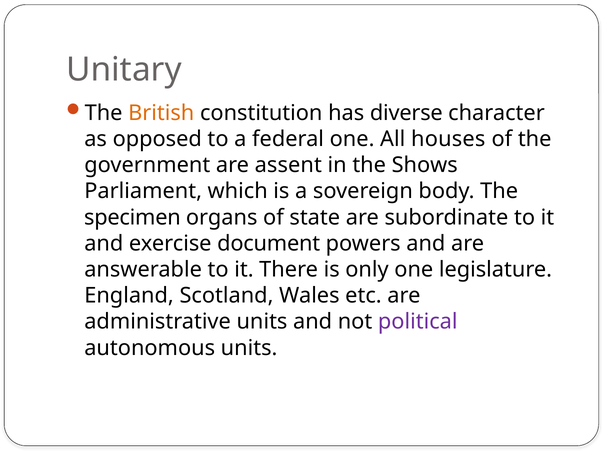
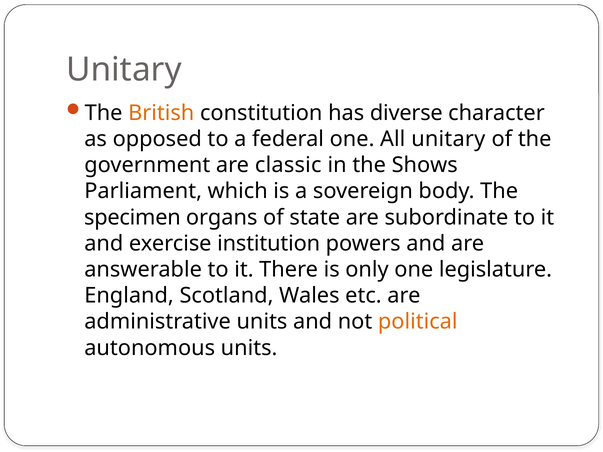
All houses: houses -> unitary (448, 139)
assent: assent -> classic (288, 165)
document: document -> institution (269, 244)
political colour: purple -> orange (418, 322)
